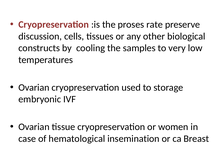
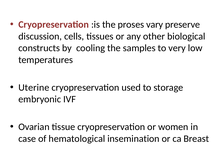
rate: rate -> vary (155, 25)
Ovarian: Ovarian -> Uterine (34, 88)
